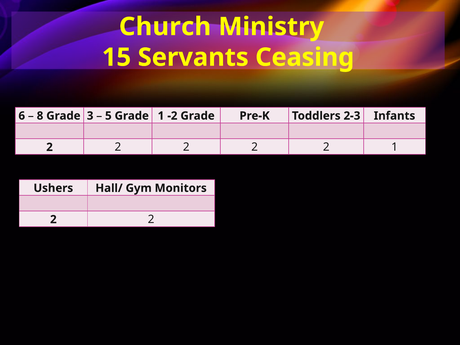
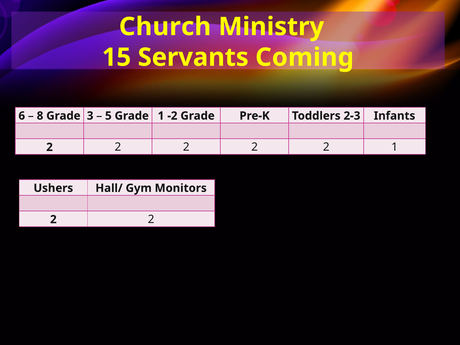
Ceasing: Ceasing -> Coming (305, 57)
